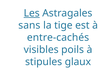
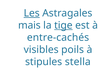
sans: sans -> mais (29, 25)
tige underline: none -> present (63, 25)
glaux: glaux -> stella (78, 62)
